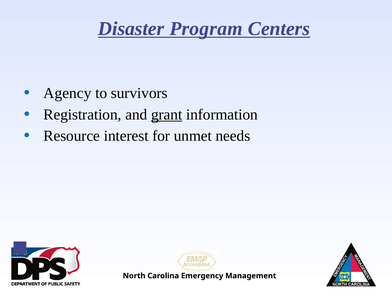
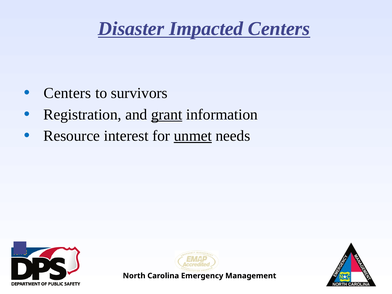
Program: Program -> Impacted (206, 29)
Agency: Agency -> Centers (67, 93)
unmet underline: none -> present (193, 136)
